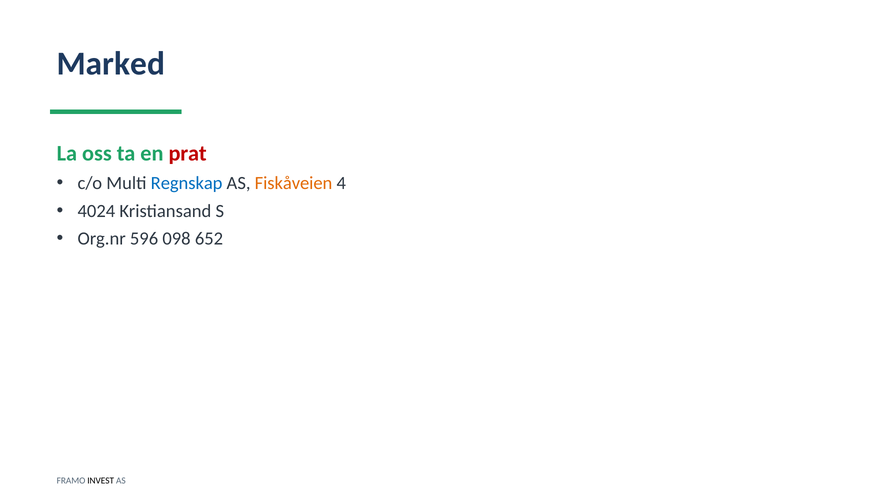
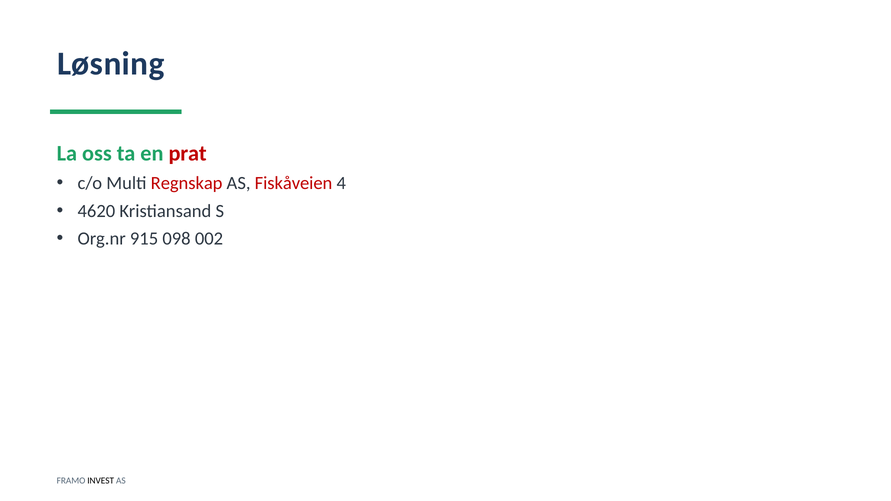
Marked: Marked -> Løsning (111, 64)
Regnskap colour: blue -> red (187, 183)
Fiskåveien colour: orange -> red (294, 183)
4024: 4024 -> 4620 (96, 211)
596: 596 -> 915 (144, 239)
652: 652 -> 002 (209, 239)
